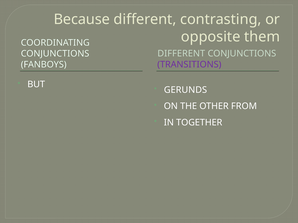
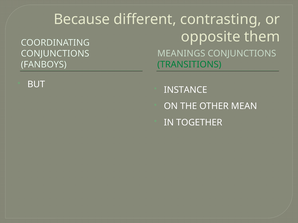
DIFFERENT: DIFFERENT -> MEANINGS (181, 54)
TRANSITIONS colour: purple -> green (189, 65)
GERUNDS: GERUNDS -> INSTANCE (186, 90)
FROM: FROM -> MEAN (244, 106)
